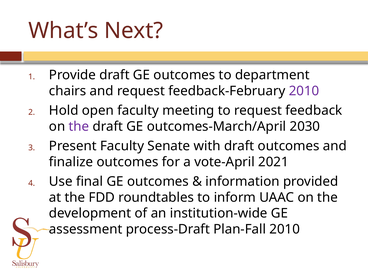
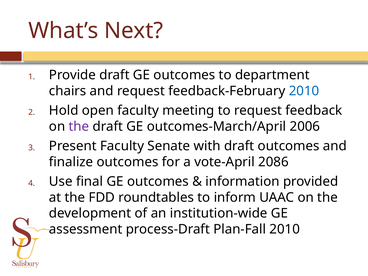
2010 colour: purple -> blue (304, 91)
2030: 2030 -> 2006 (305, 127)
2021: 2021 -> 2086 (273, 162)
